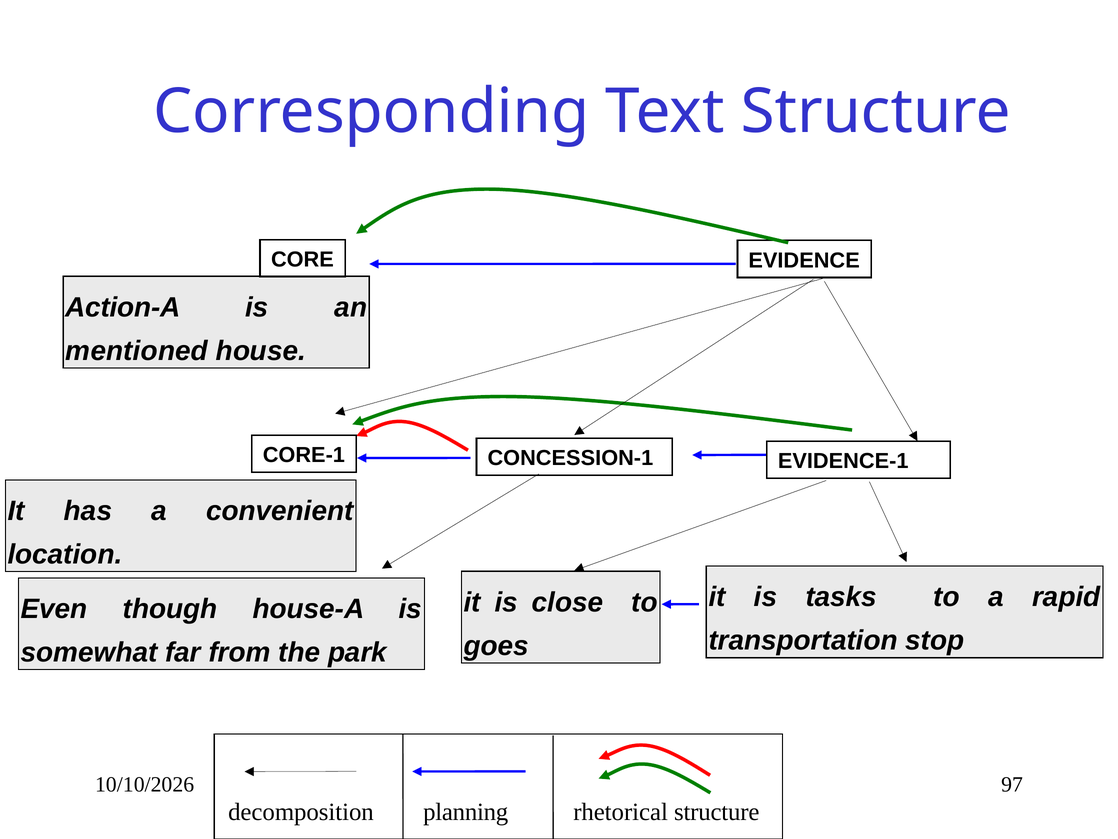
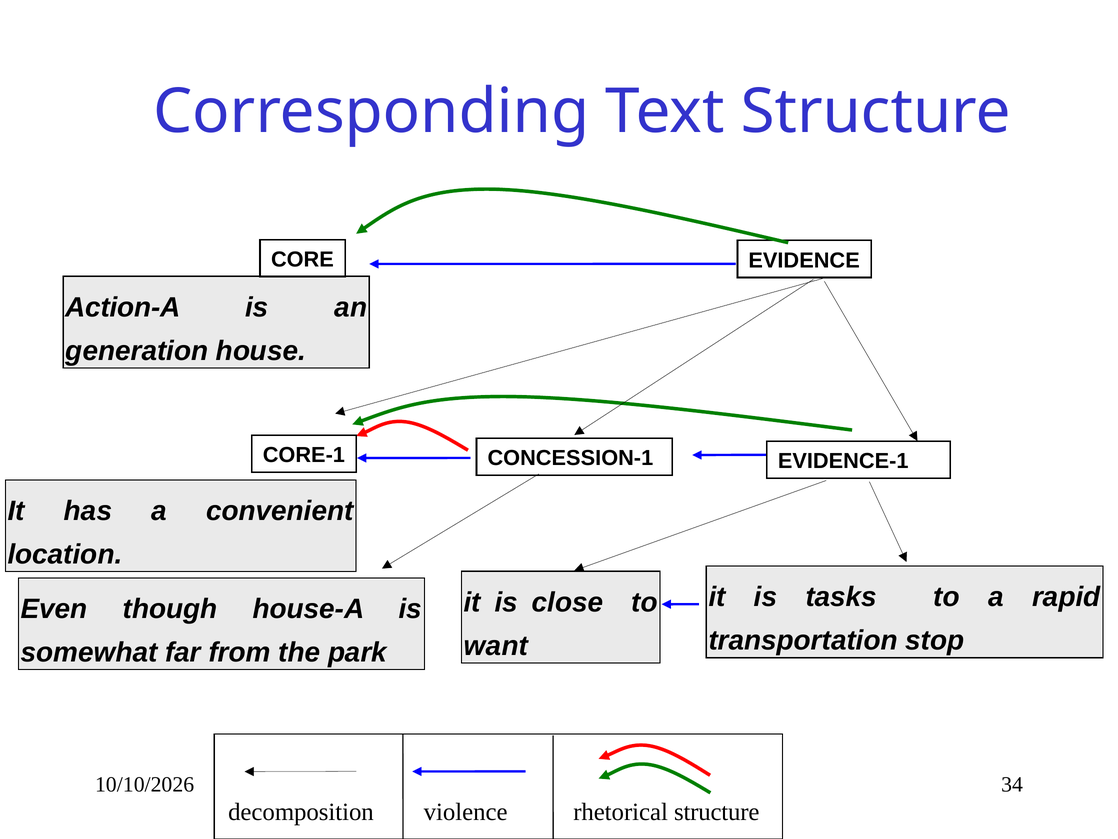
mentioned: mentioned -> generation (137, 351)
goes: goes -> want (496, 646)
97: 97 -> 34 (1012, 784)
planning: planning -> violence (466, 812)
